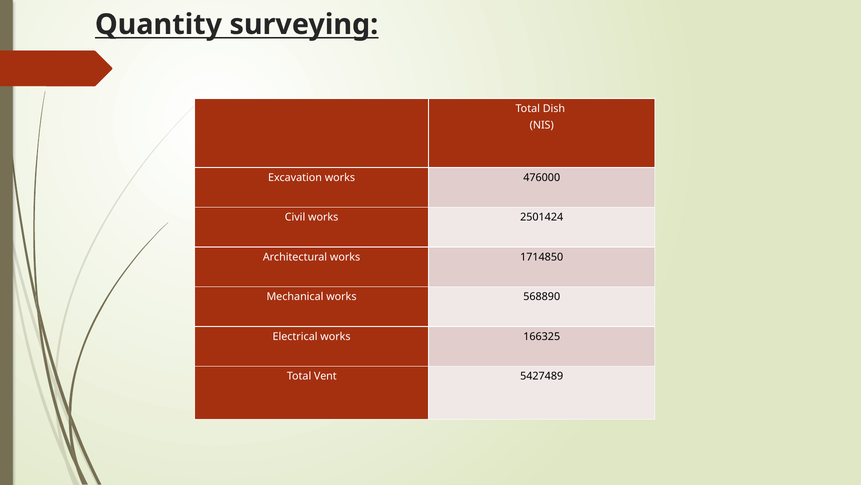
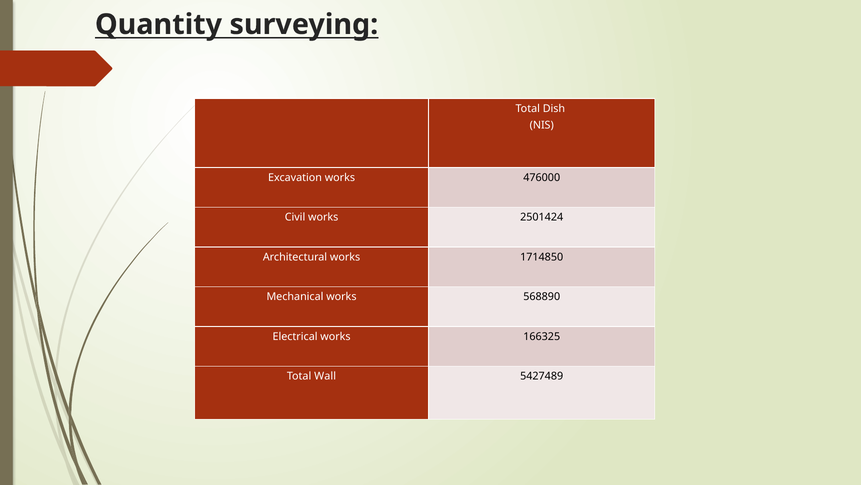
Vent: Vent -> Wall (325, 376)
